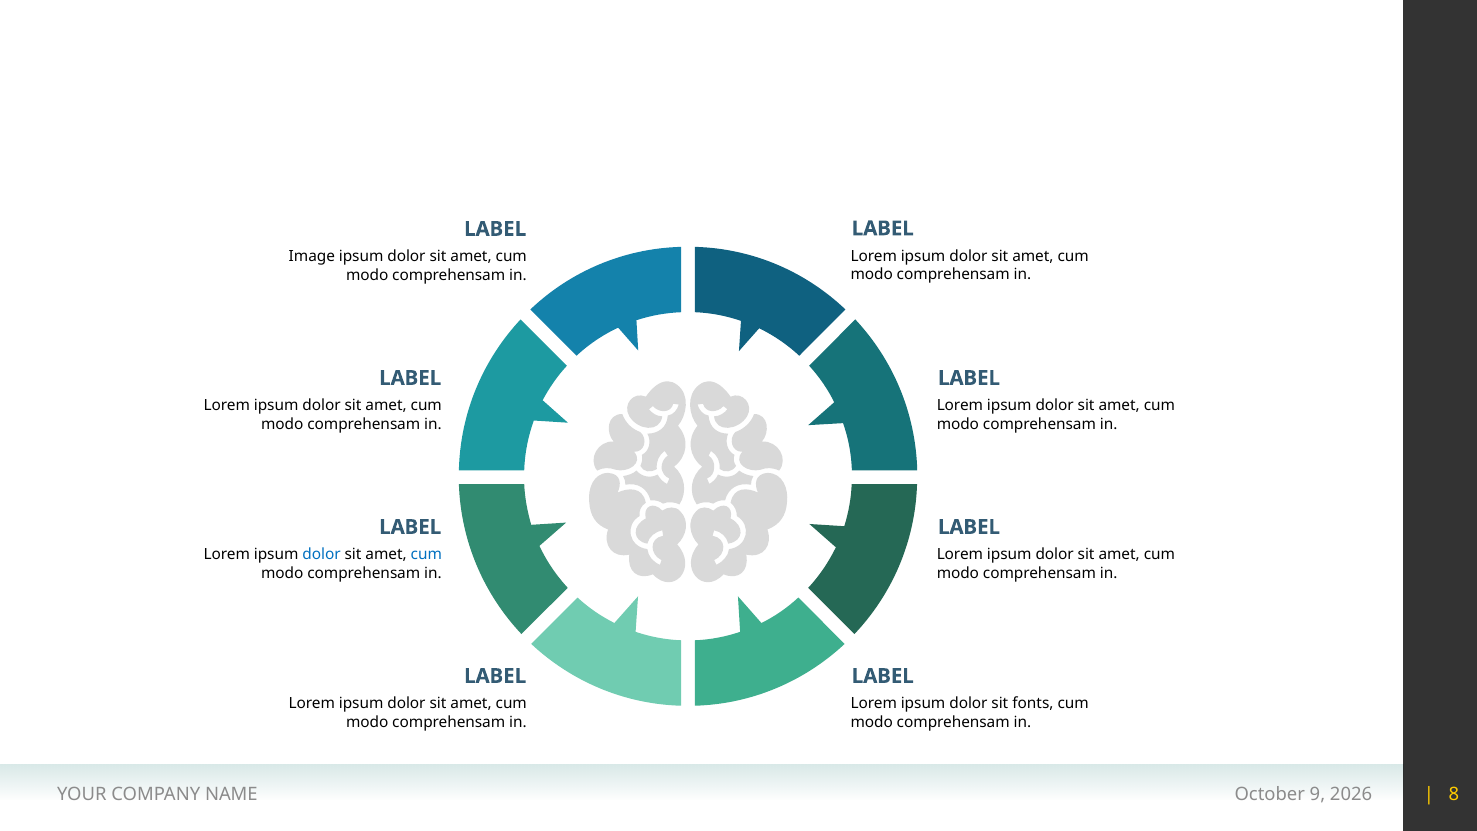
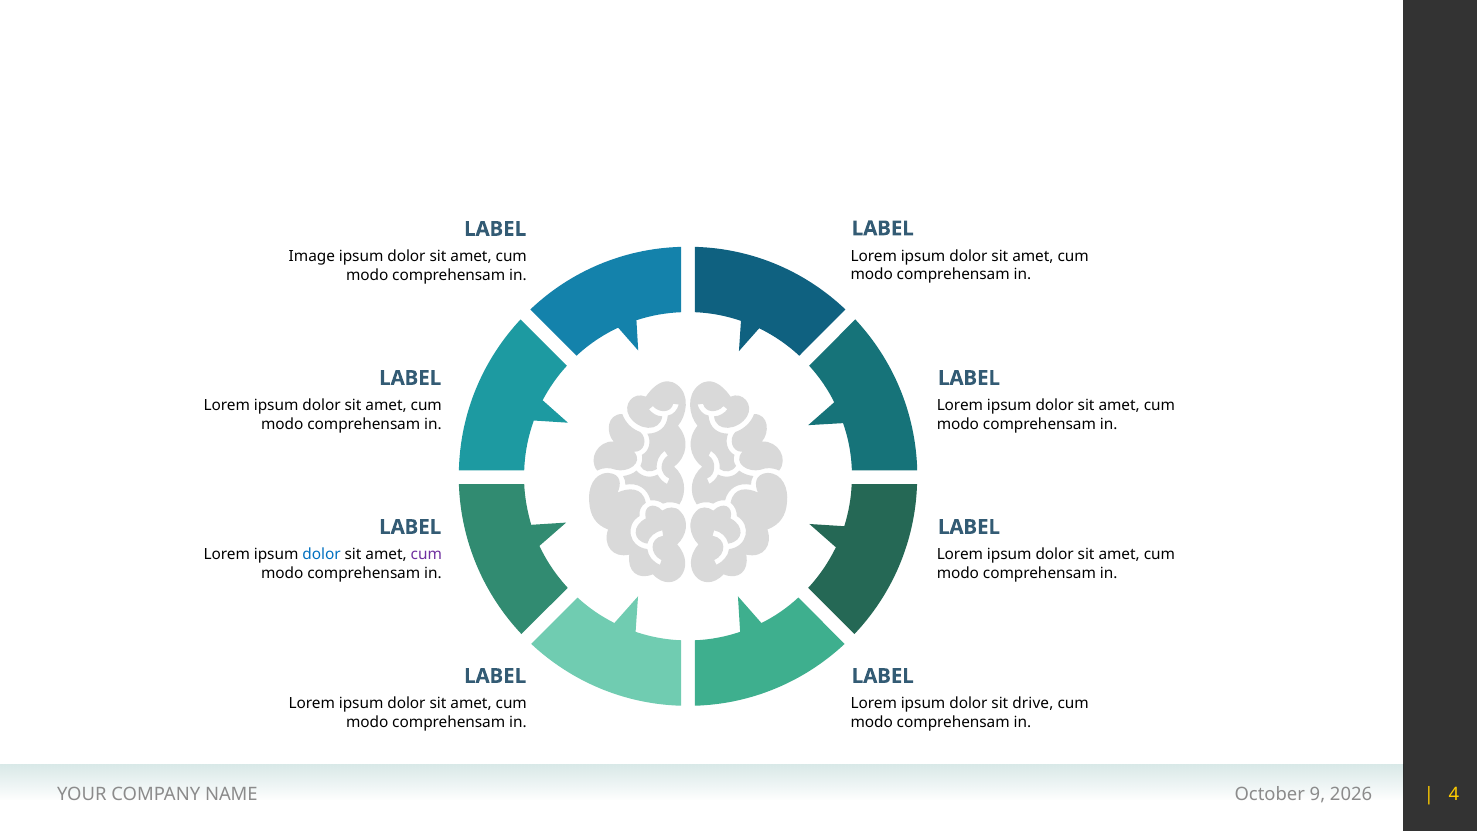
cum colour: blue -> purple (426, 555)
fonts: fonts -> drive (1033, 704)
8: 8 -> 4 (1454, 794)
